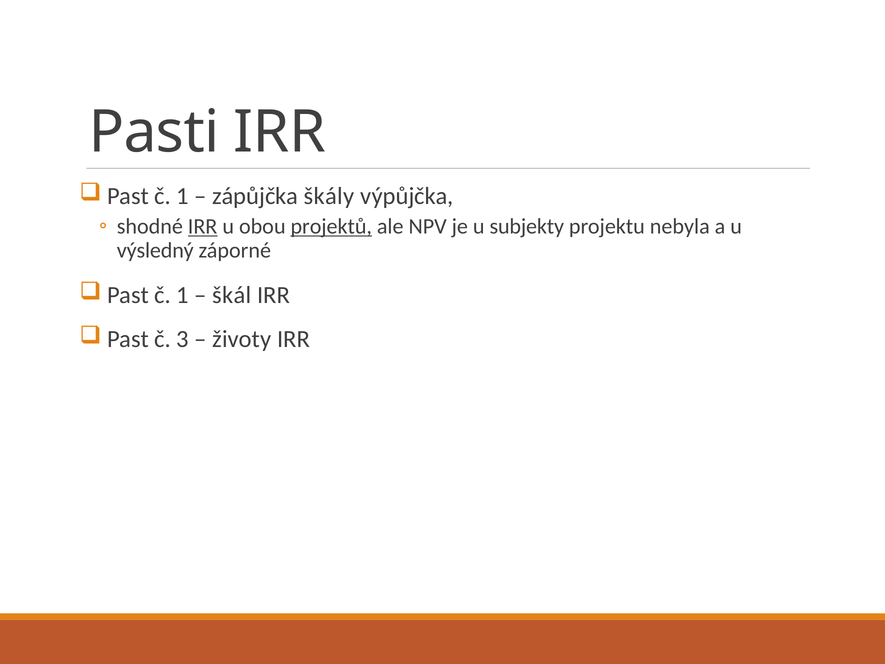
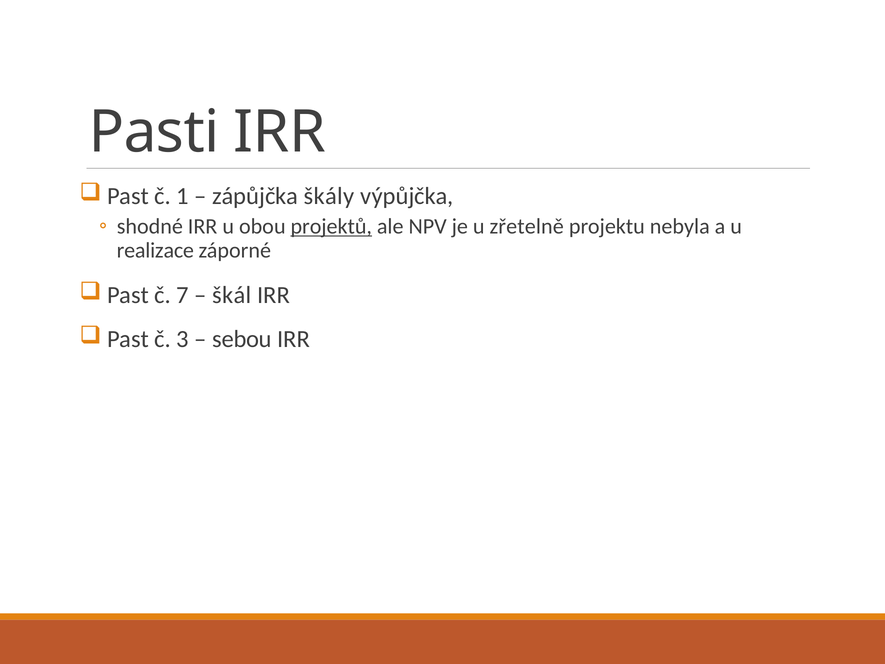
IRR underline: present -> none (203, 226)
subjekty: subjekty -> zřetelně (527, 226)
výsledný: výsledný -> realizace (155, 250)
1: 1 -> 7 (183, 295)
životy: životy -> sebou (242, 339)
